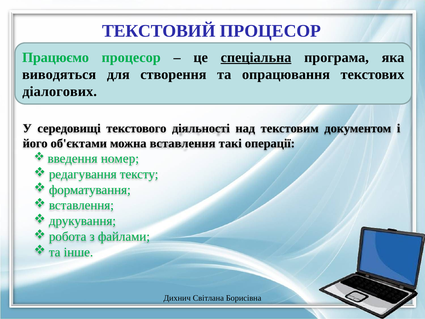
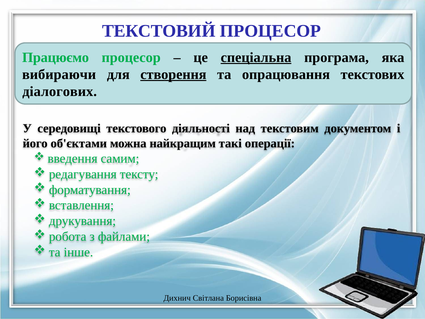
виводяться: виводяться -> вибираючи (59, 74)
створення underline: none -> present (173, 74)
можна вставлення: вставлення -> найкращим (183, 143)
номер: номер -> самим (120, 158)
